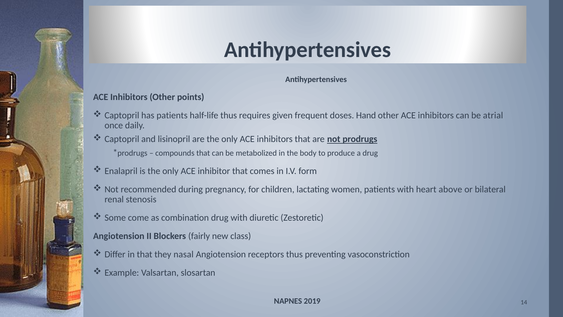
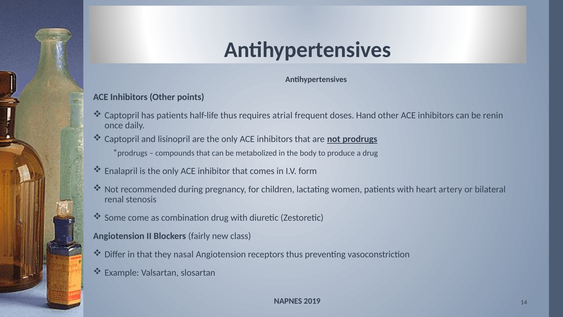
given: given -> atrial (282, 115)
atrial: atrial -> renin (493, 115)
above: above -> artery (450, 189)
